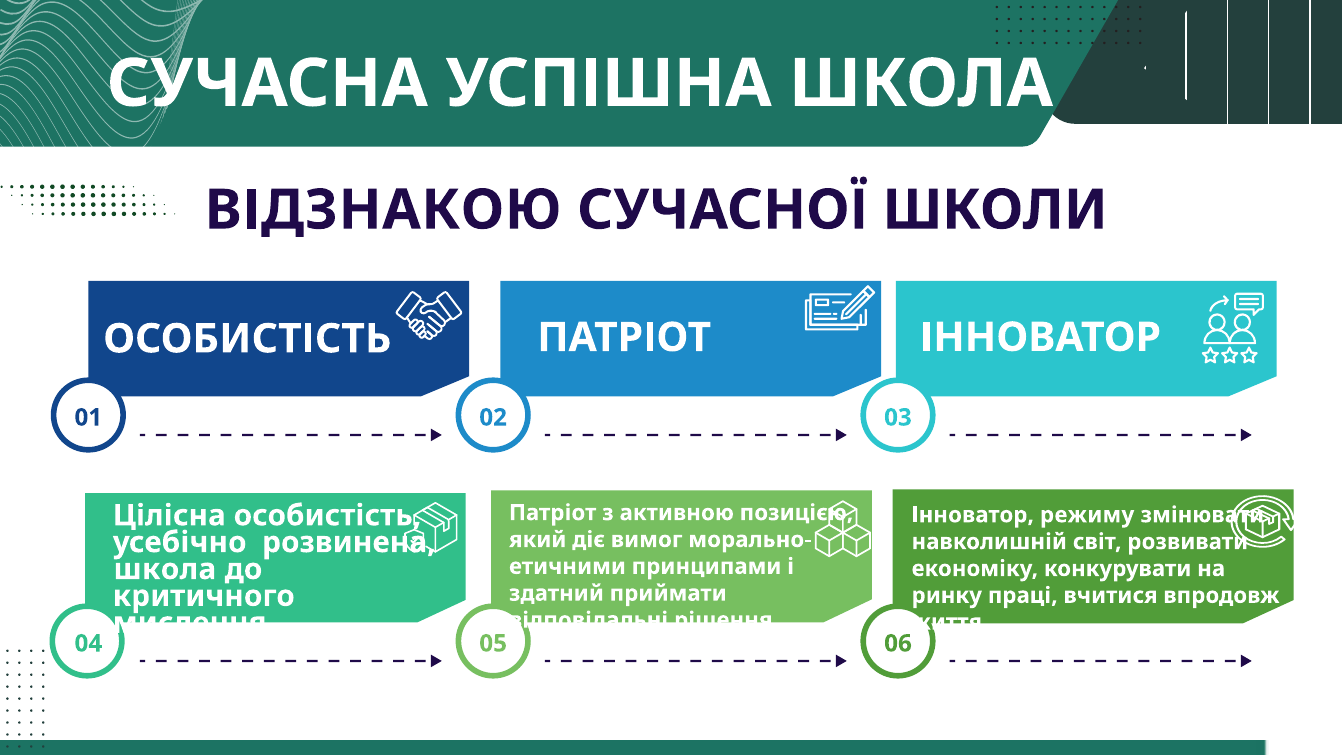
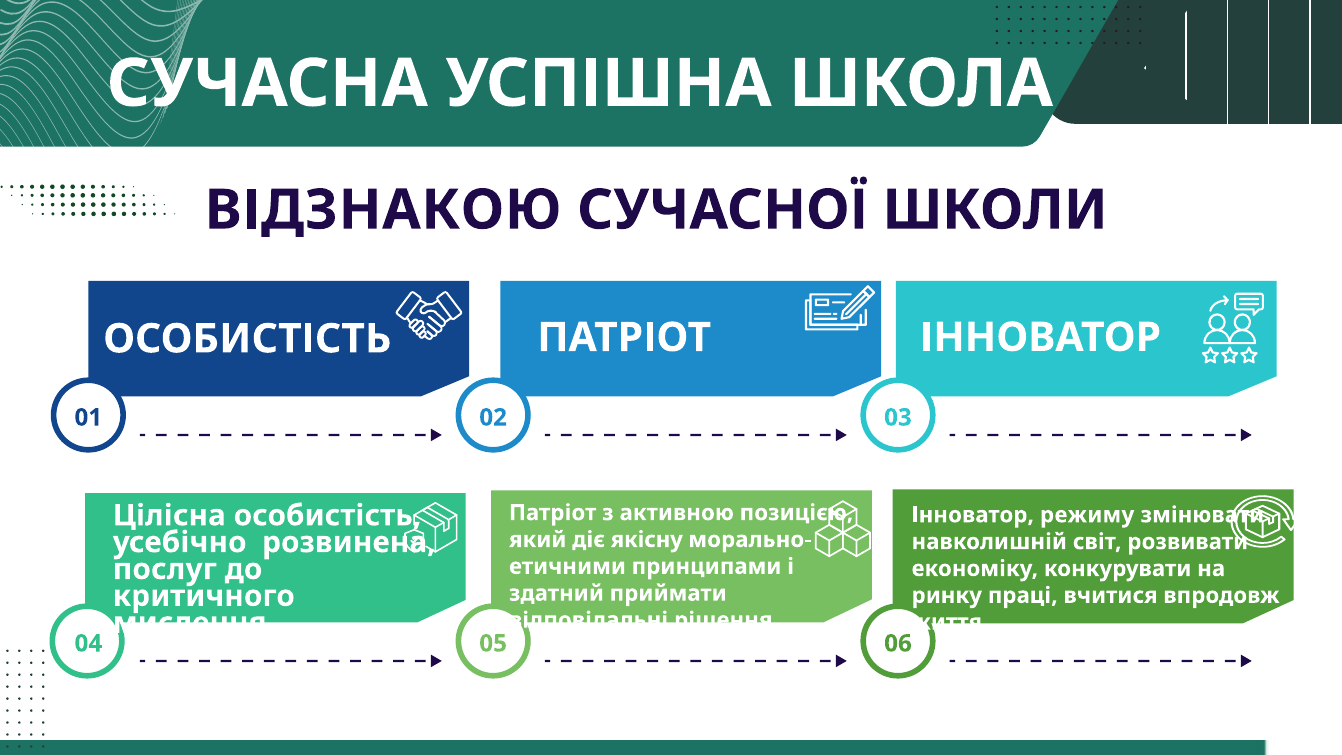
вимог: вимог -> якісну (647, 540)
школа: школа -> послуг (165, 569)
